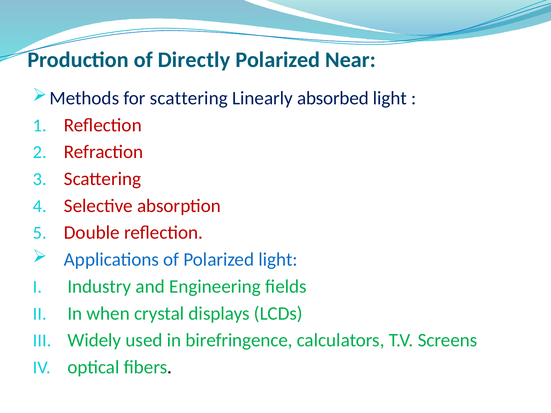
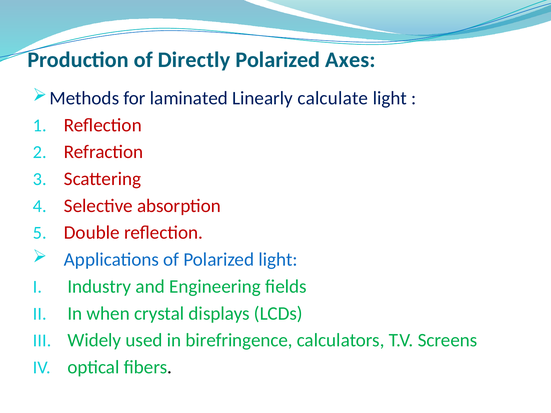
Near: Near -> Axes (350, 60)
for scattering: scattering -> laminated (189, 98)
absorbed: absorbed -> calculate (333, 98)
